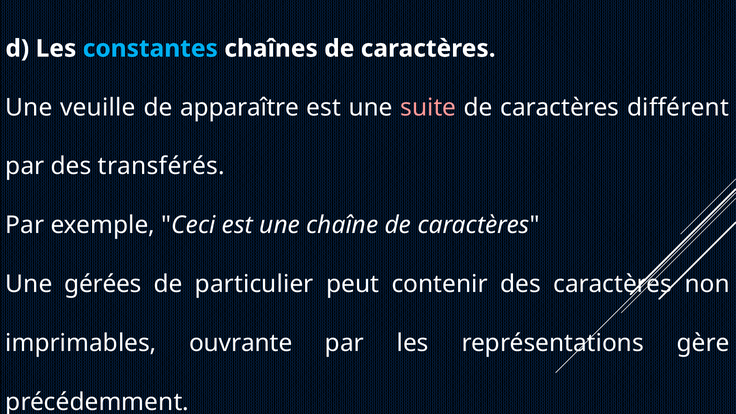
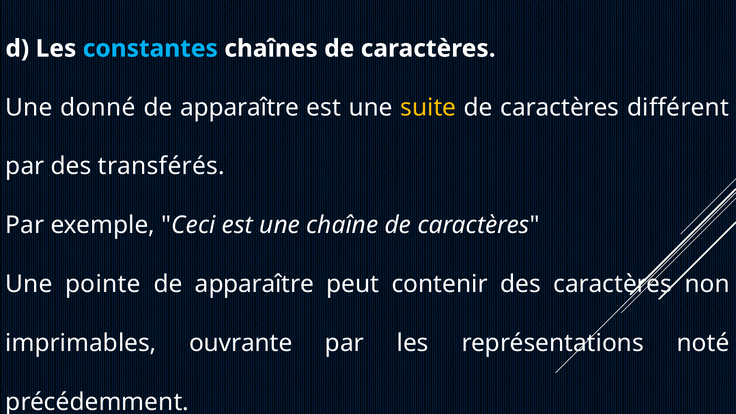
veuille: veuille -> donné (98, 107)
suite colour: pink -> yellow (428, 107)
gérées: gérées -> pointe (103, 284)
particulier: particulier -> apparaître (254, 284)
gère: gère -> noté (703, 343)
